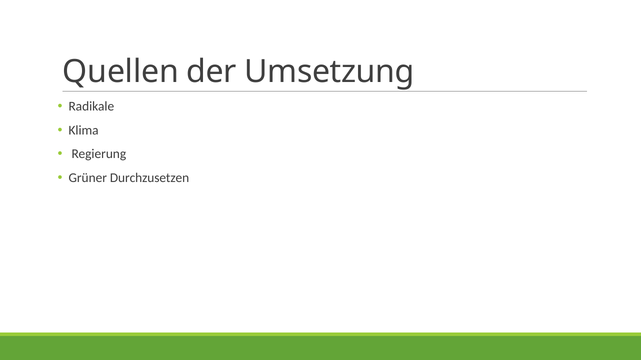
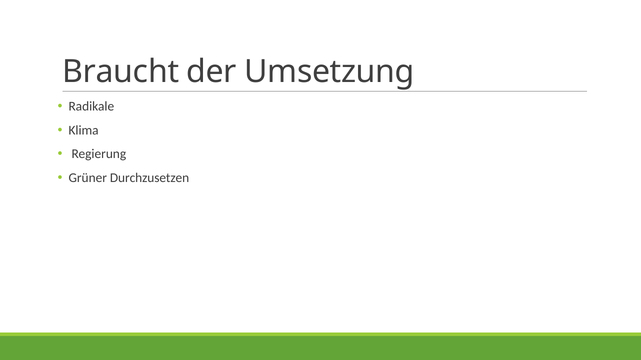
Quellen: Quellen -> Braucht (121, 72)
